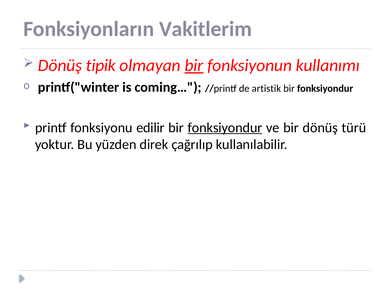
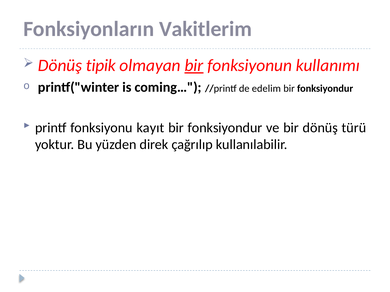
artistik: artistik -> edelim (266, 89)
edilir: edilir -> kayıt (150, 128)
fonksiyondur underline: present -> none (225, 128)
